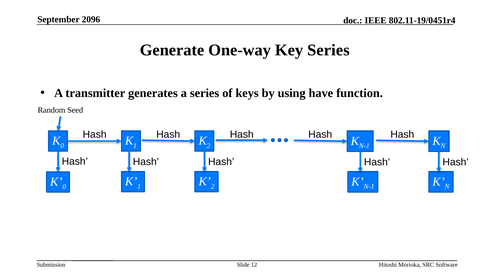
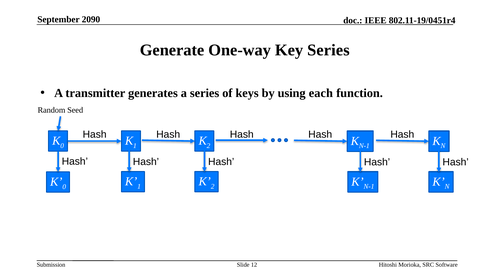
2096: 2096 -> 2090 (91, 19)
have: have -> each (321, 93)
